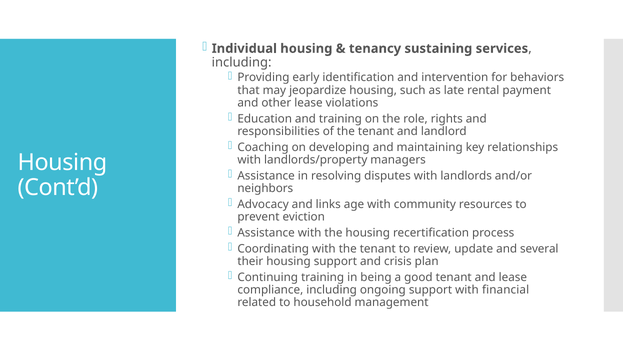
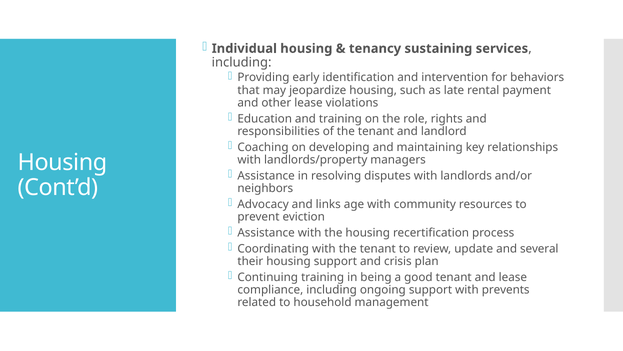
financial: financial -> prevents (506, 289)
